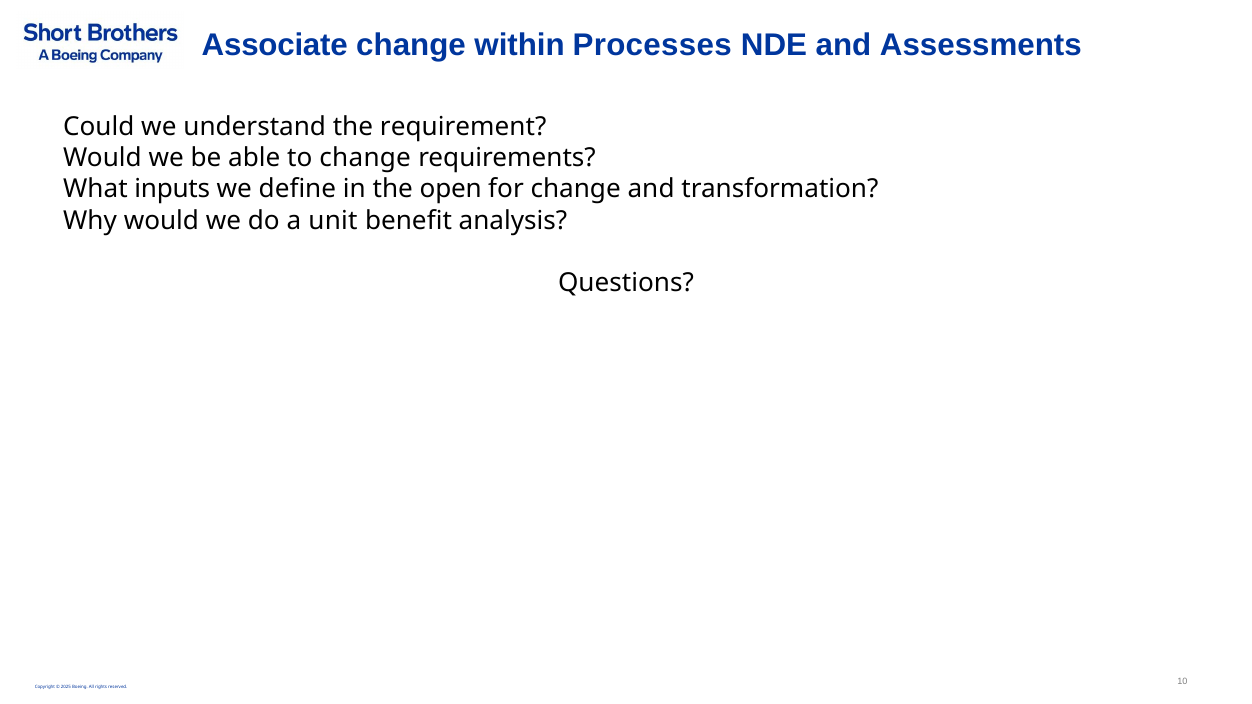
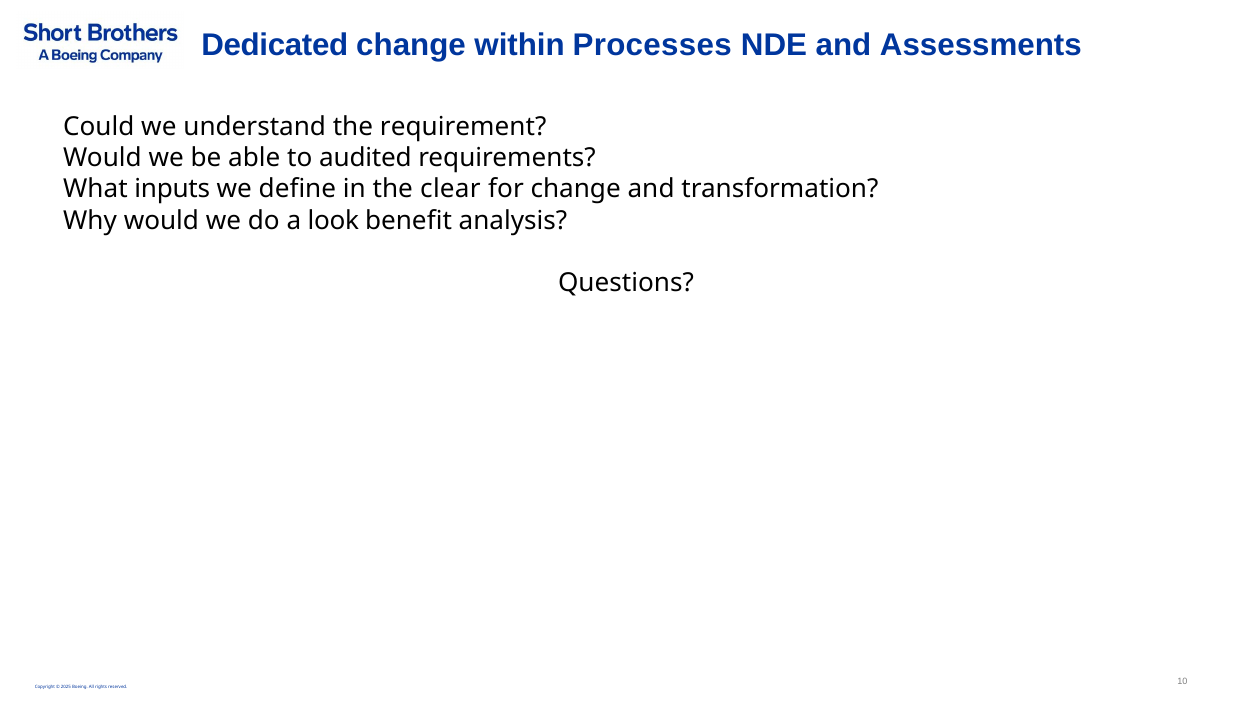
Associate: Associate -> Dedicated (275, 45)
to change: change -> audited (365, 158)
open: open -> clear (450, 189)
unit: unit -> look (333, 221)
